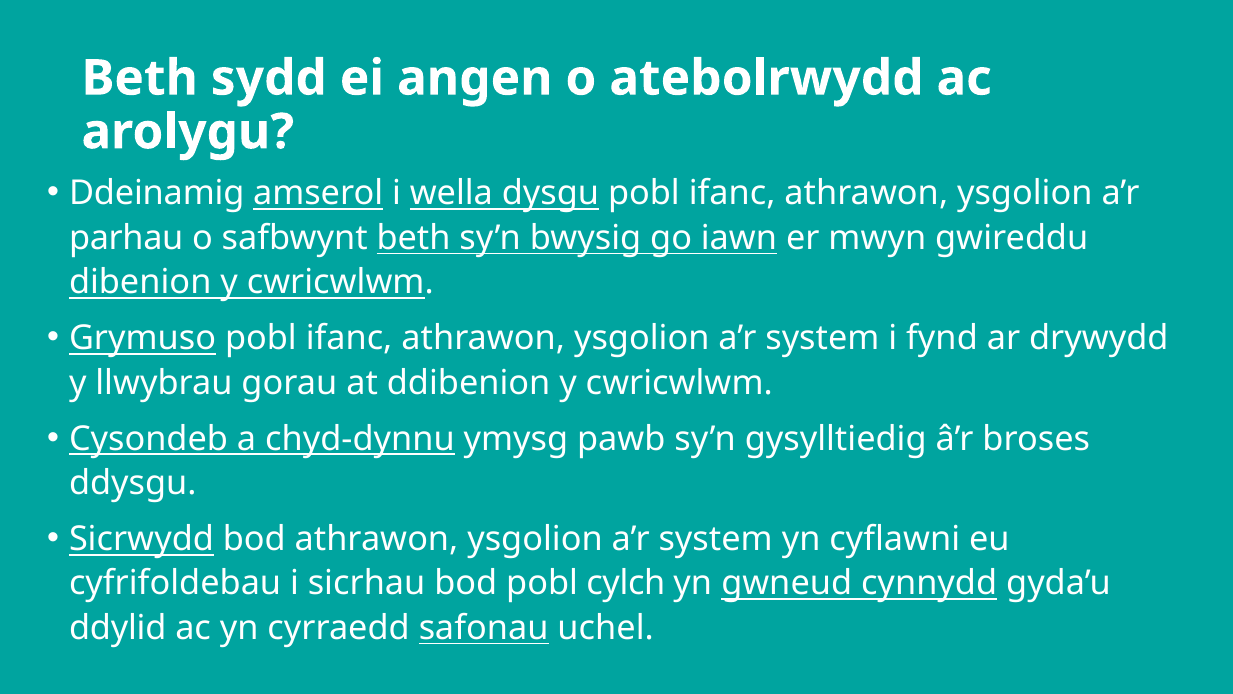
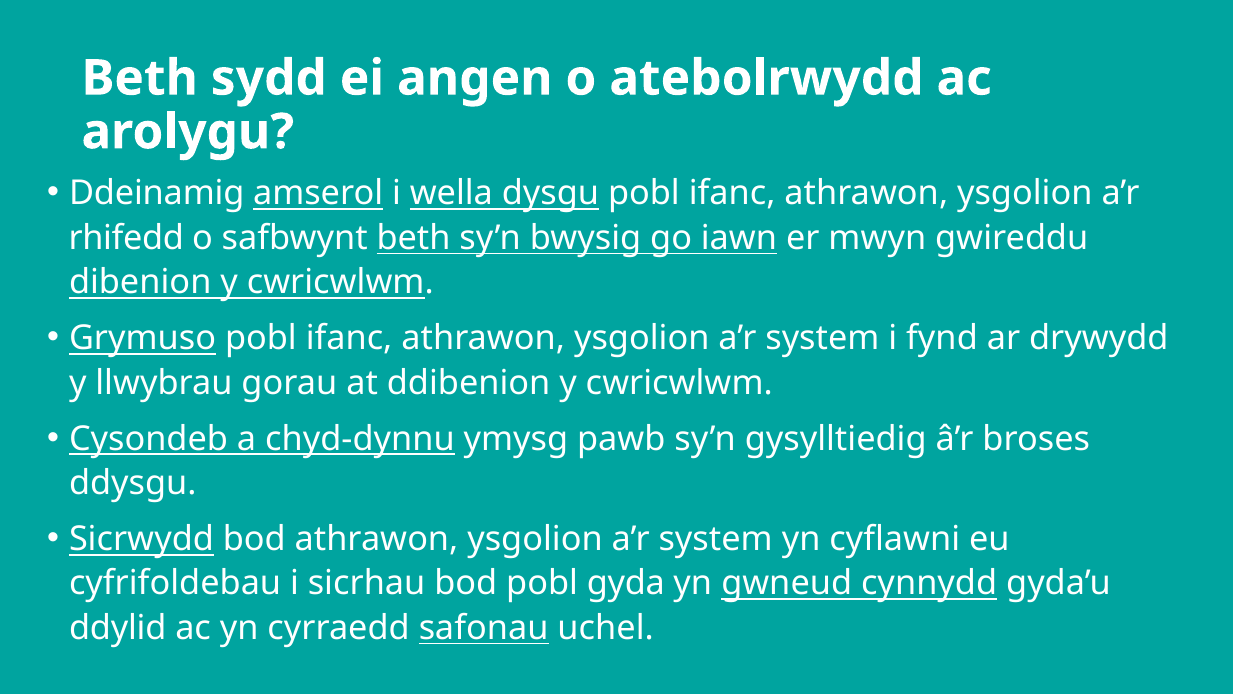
parhau: parhau -> rhifedd (126, 238)
cylch: cylch -> gyda (626, 583)
